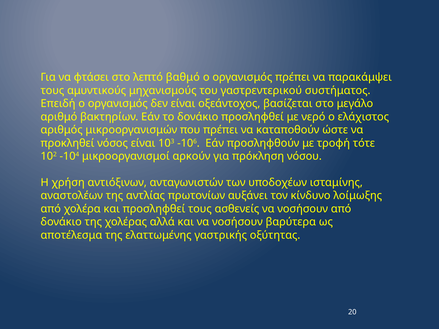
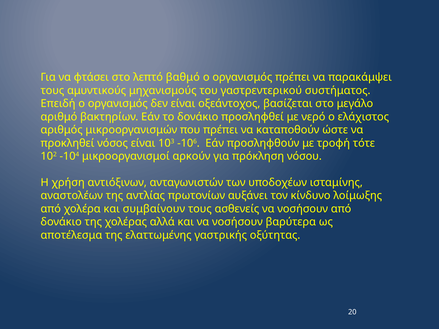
και προσληφθεί: προσληφθεί -> συμβαίνουν (154, 209)
